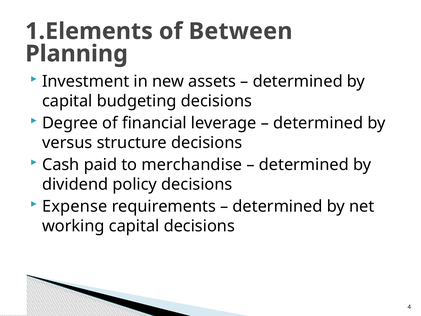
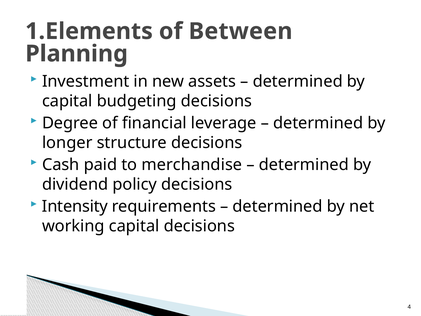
versus: versus -> longer (67, 143)
Expense: Expense -> Intensity (75, 206)
